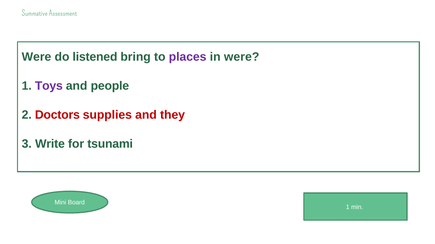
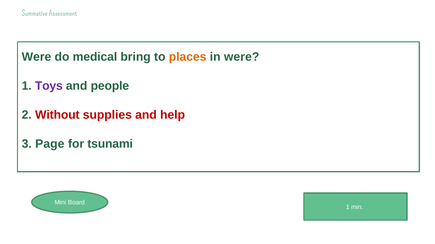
listened: listened -> medical (95, 57)
places colour: purple -> orange (188, 57)
Doctors: Doctors -> Without (57, 115)
they: they -> help (173, 115)
Write: Write -> Page (50, 144)
